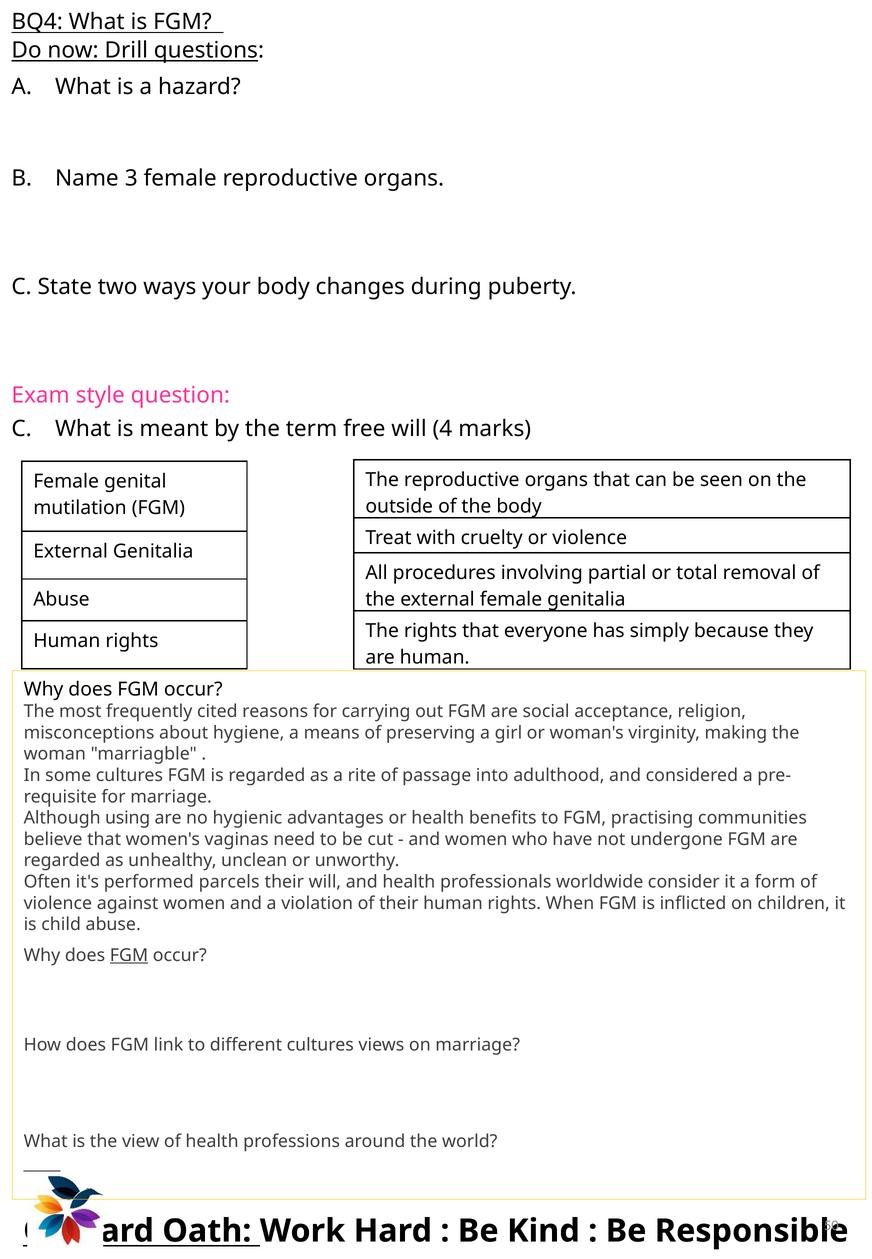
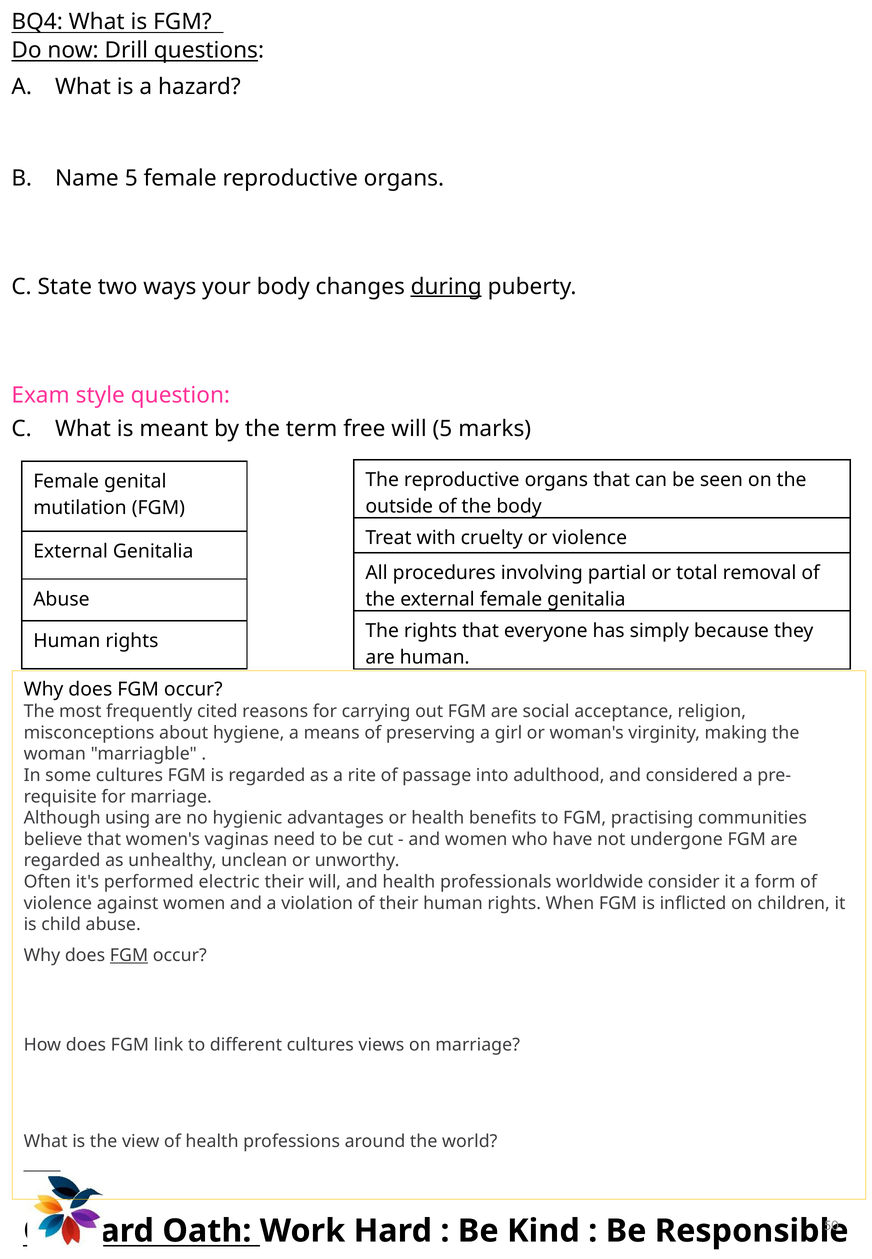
Name 3: 3 -> 5 (131, 178)
during underline: none -> present (446, 287)
will 4: 4 -> 5 (442, 429)
parcels: parcels -> electric (229, 882)
